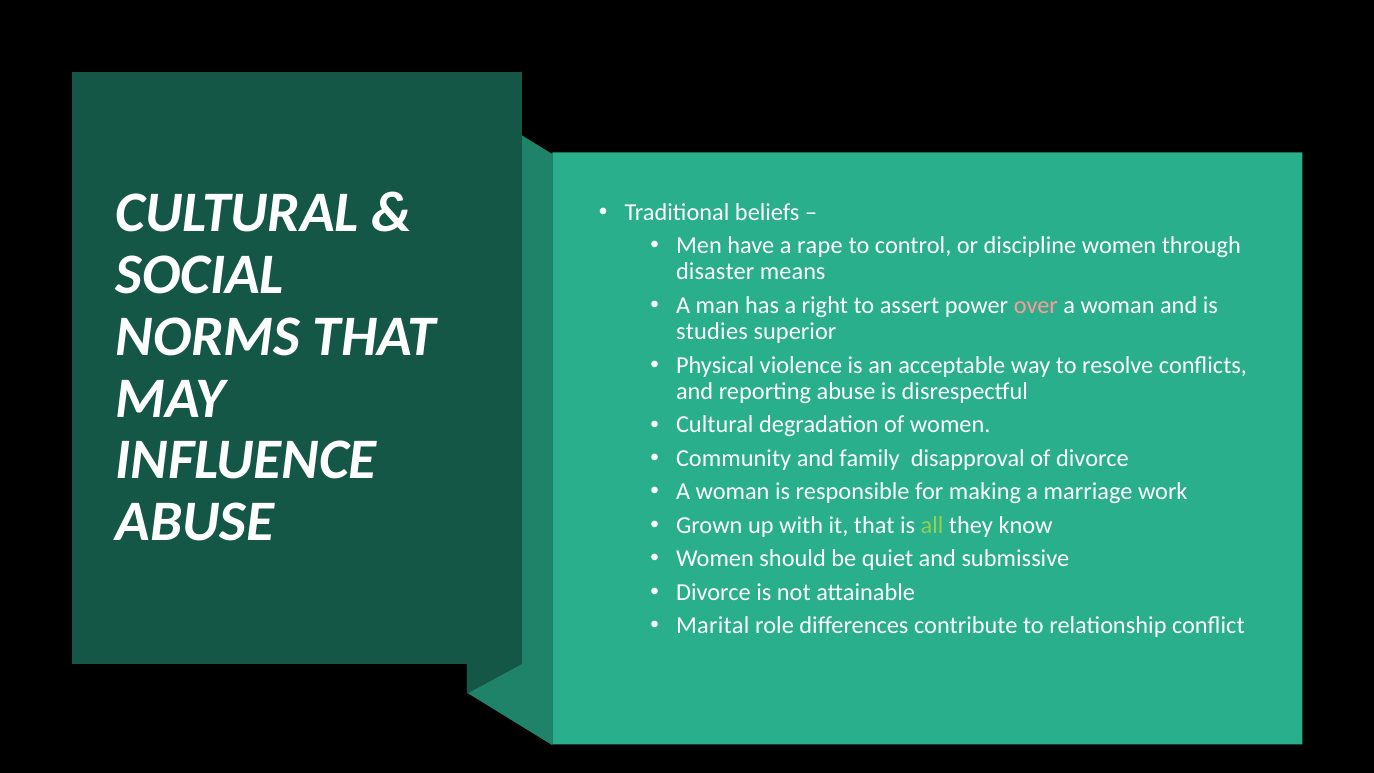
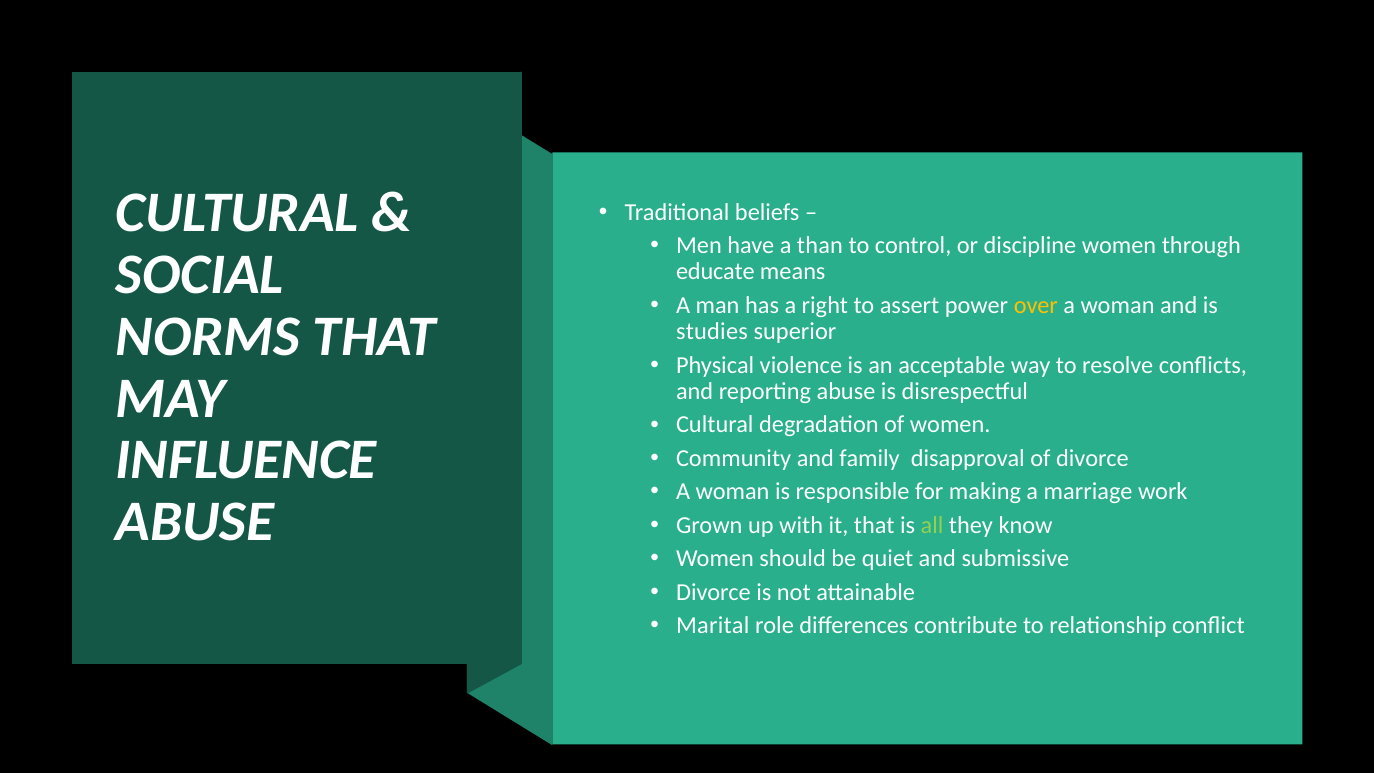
rape: rape -> than (820, 245)
disaster: disaster -> educate (715, 272)
over colour: pink -> yellow (1036, 305)
